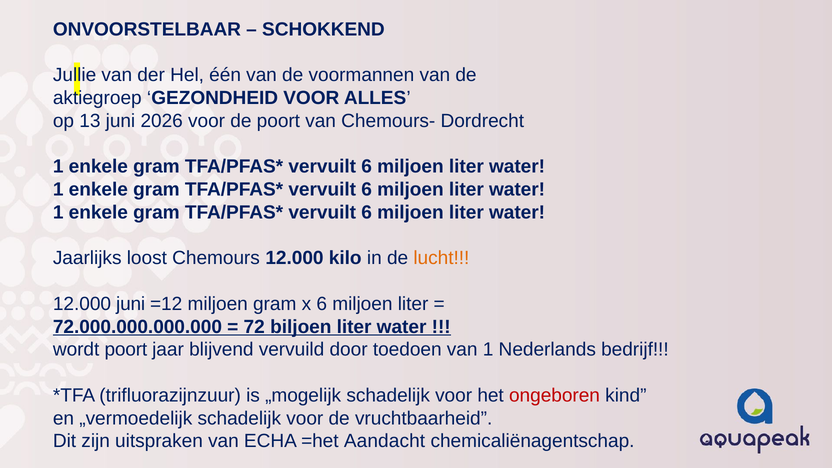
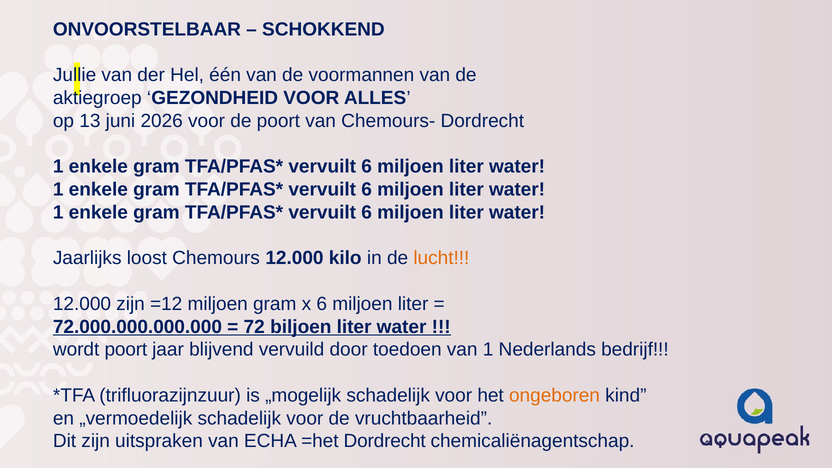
12.000 juni: juni -> zijn (131, 304)
ongeboren colour: red -> orange (555, 395)
=het Aandacht: Aandacht -> Dordrecht (385, 441)
